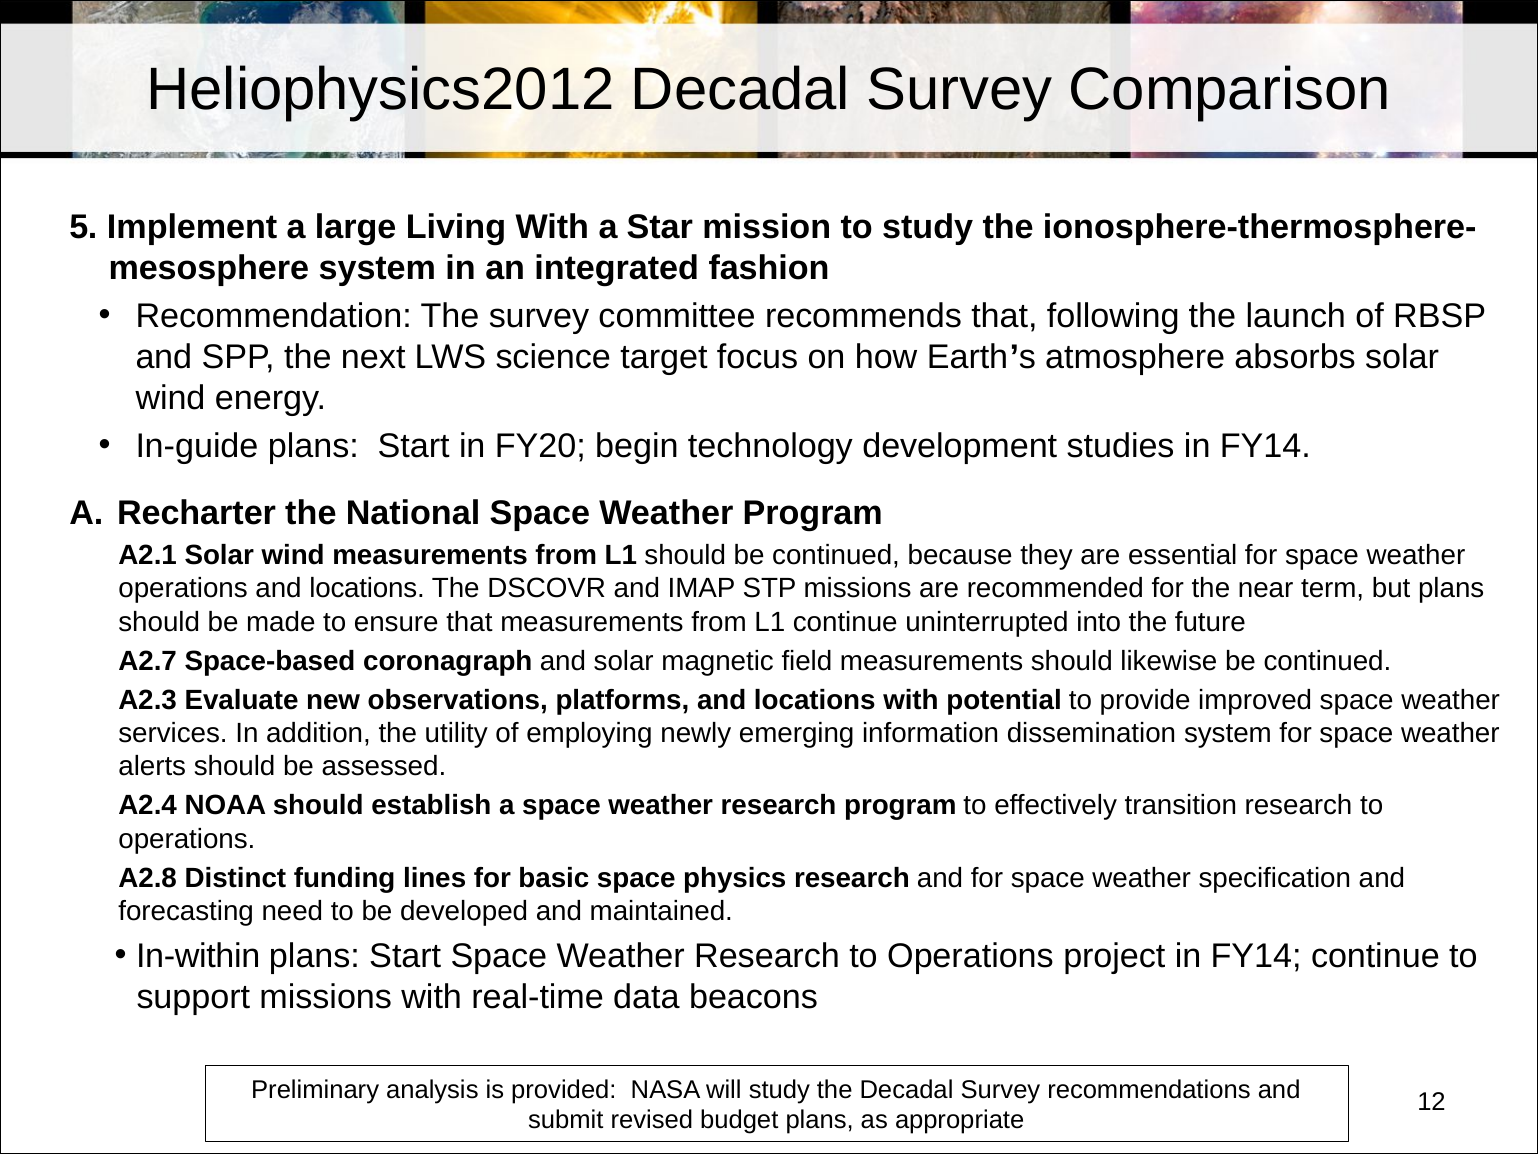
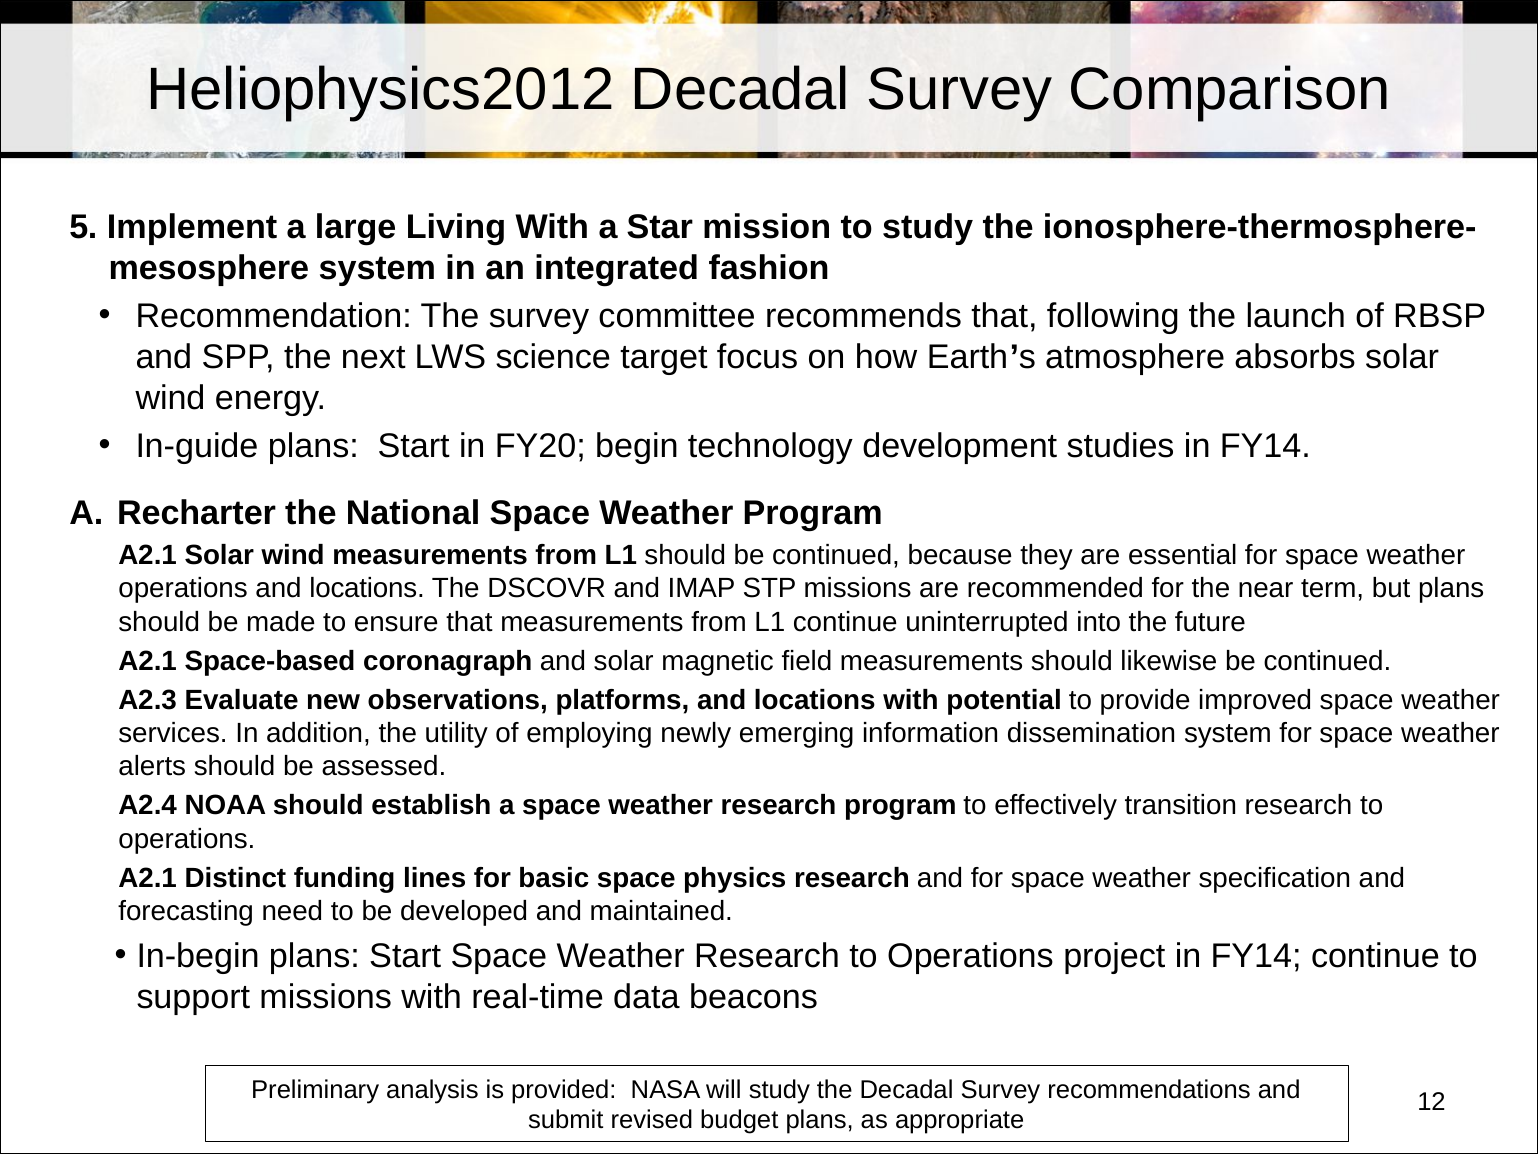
A2.7: A2.7 -> A2.1 (148, 661)
A2.8: A2.8 -> A2.1 (148, 878)
In-within: In-within -> In-begin (198, 955)
